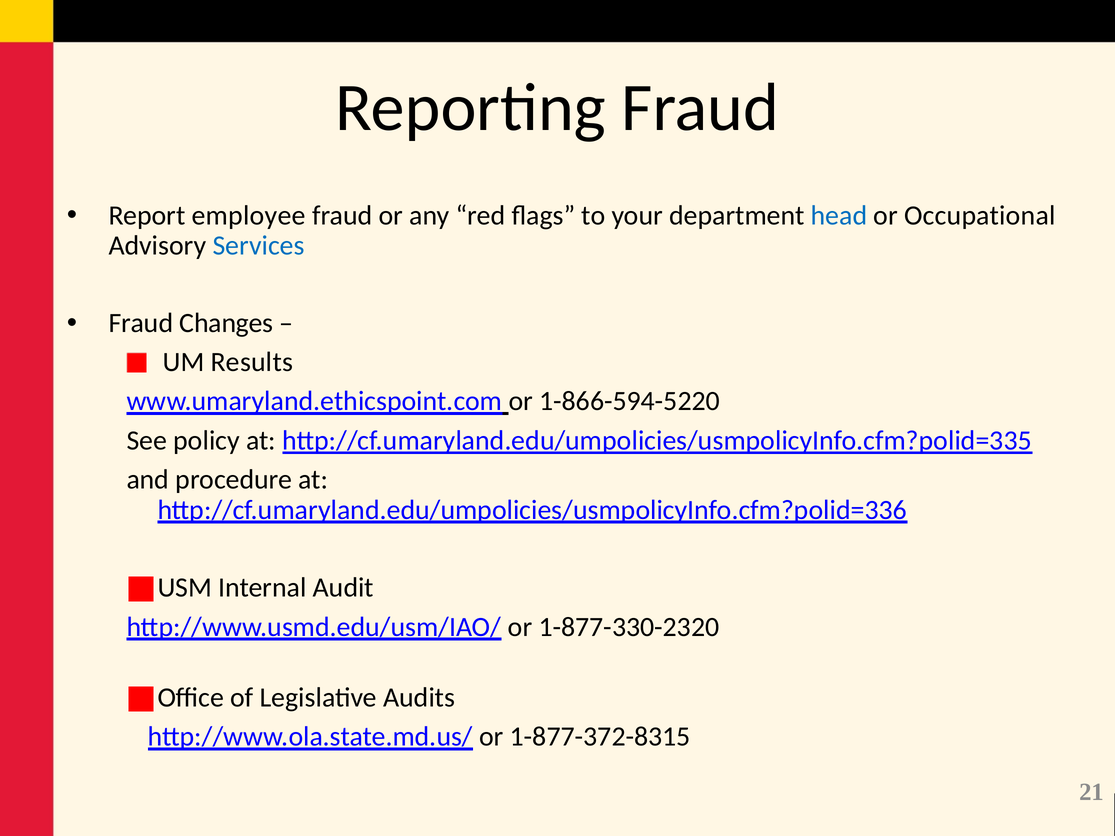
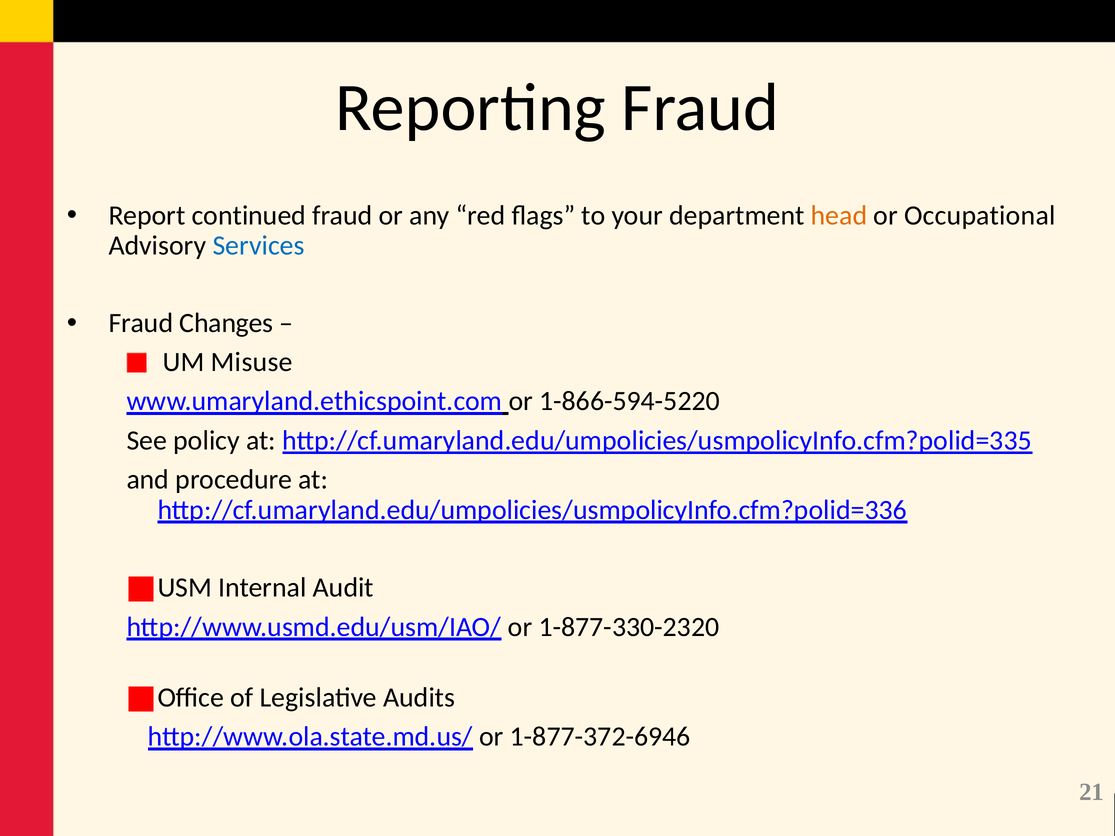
employee: employee -> continued (249, 216)
head colour: blue -> orange (839, 216)
Results: Results -> Misuse (252, 362)
1-877-372-8315: 1-877-372-8315 -> 1-877-372-6946 (600, 737)
